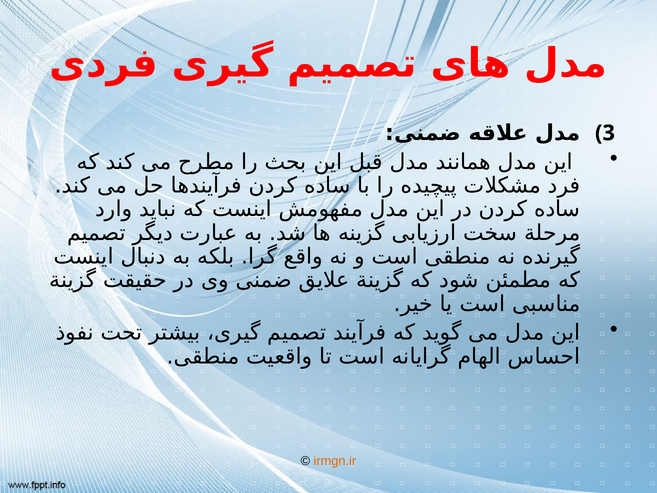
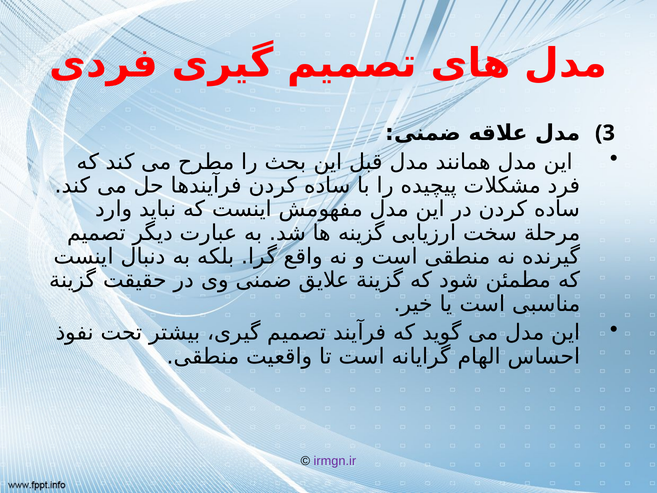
irmgn.ir colour: orange -> purple (335, 461)
